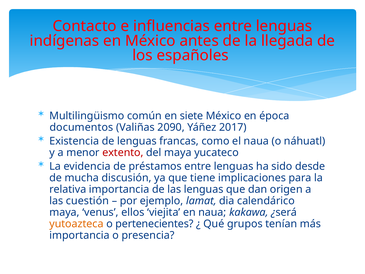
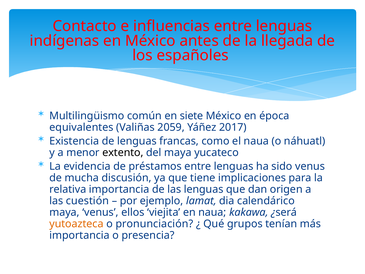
documentos: documentos -> equivalentes (81, 127)
2090: 2090 -> 2059 (171, 127)
extento colour: red -> black (123, 152)
sido desde: desde -> venus (310, 166)
pertenecientes: pertenecientes -> pronunciación (154, 224)
